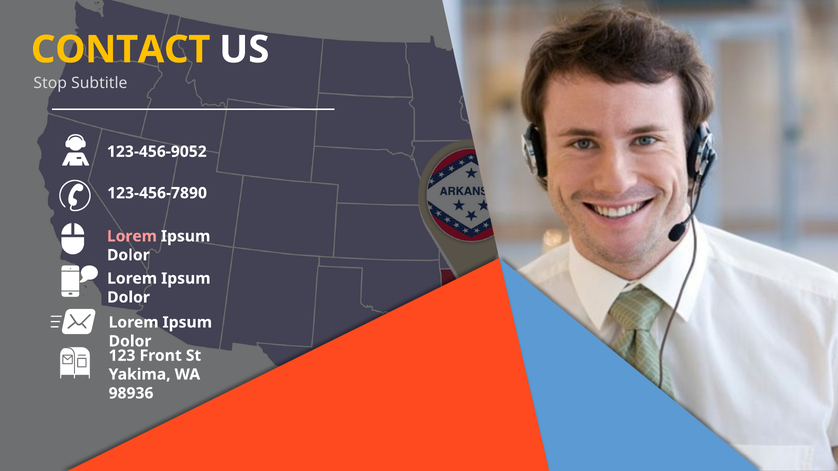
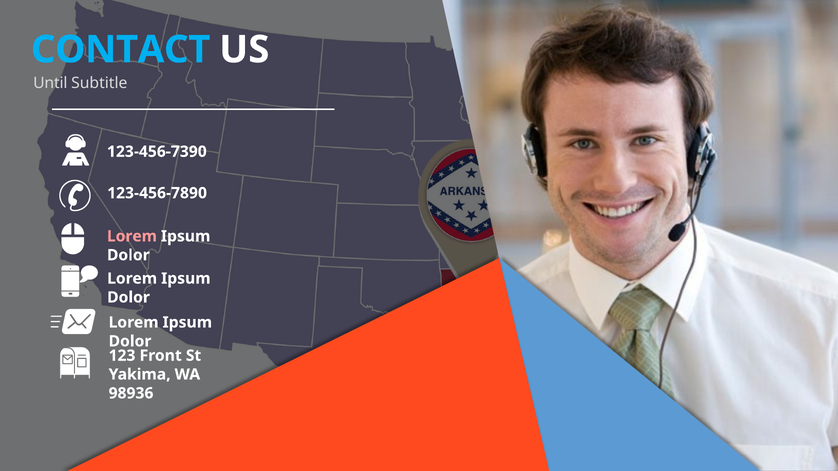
CONTACT colour: yellow -> light blue (121, 50)
Stop: Stop -> Until (50, 83)
123-456-9052: 123-456-9052 -> 123-456-7390 (157, 152)
